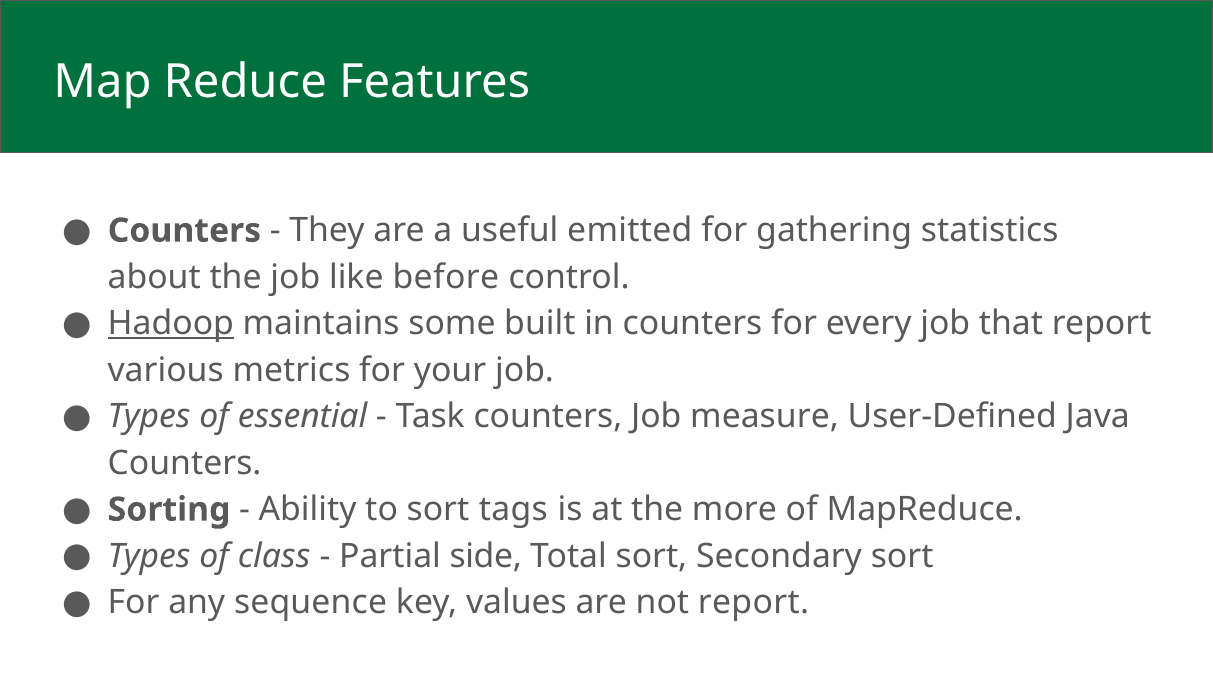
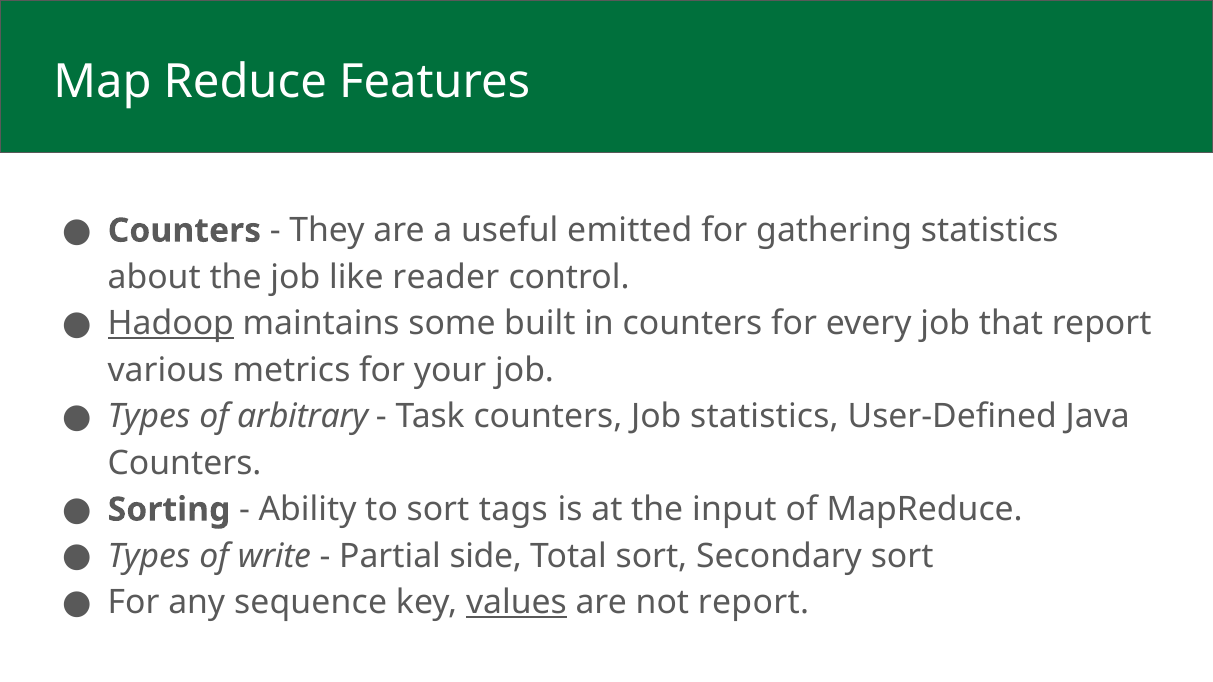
before: before -> reader (446, 277)
essential: essential -> arbitrary (303, 417)
Job measure: measure -> statistics (764, 417)
more: more -> input (734, 510)
class: class -> write (274, 556)
values underline: none -> present (516, 603)
